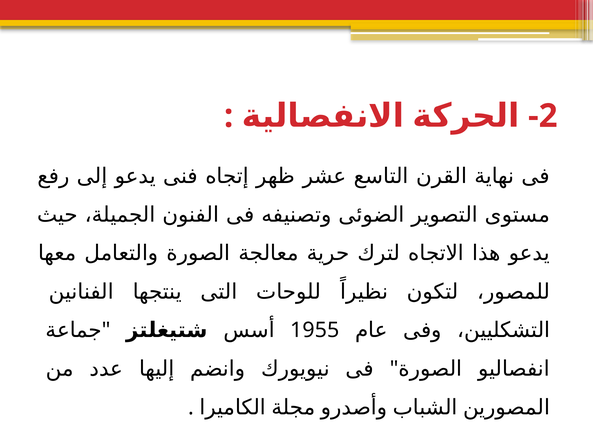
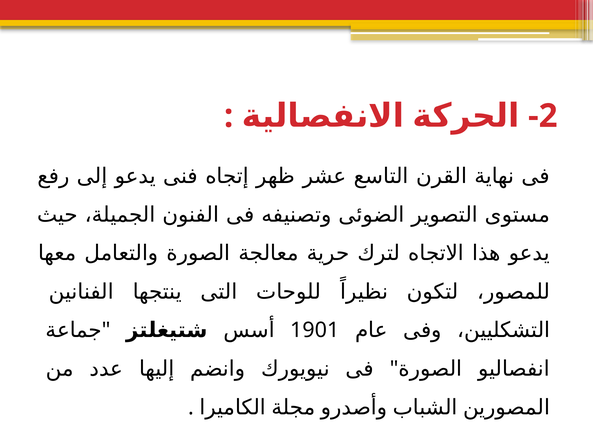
1955: 1955 -> 1901 (315, 330)
